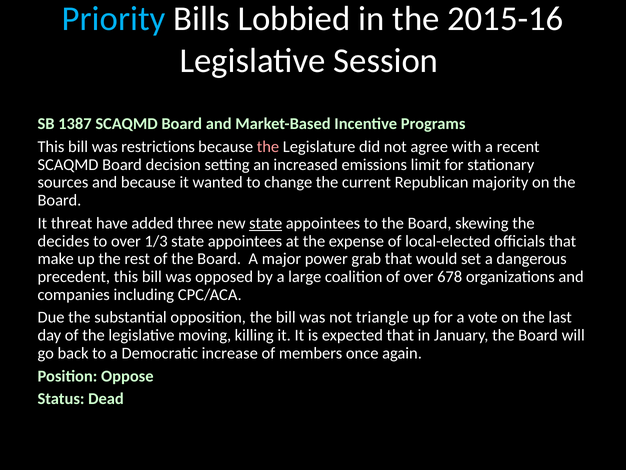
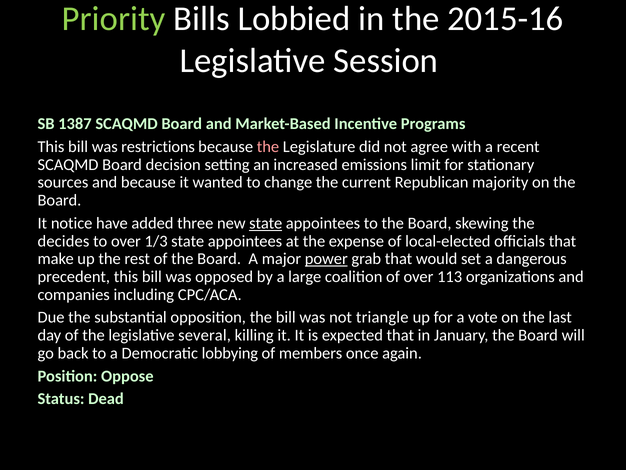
Priority colour: light blue -> light green (114, 19)
threat: threat -> notice (72, 223)
power underline: none -> present (326, 259)
678: 678 -> 113 (450, 276)
moving: moving -> several (205, 335)
increase: increase -> lobbying (230, 353)
